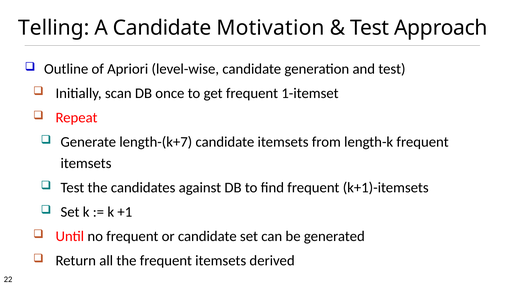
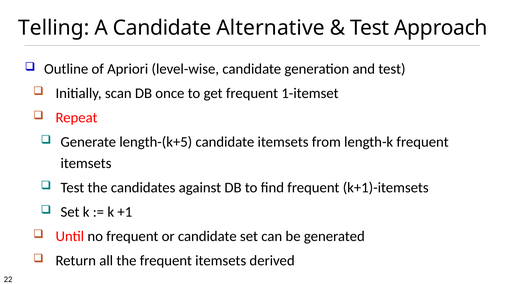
Motivation: Motivation -> Alternative (271, 28)
length-(k+7: length-(k+7 -> length-(k+5 (156, 142)
